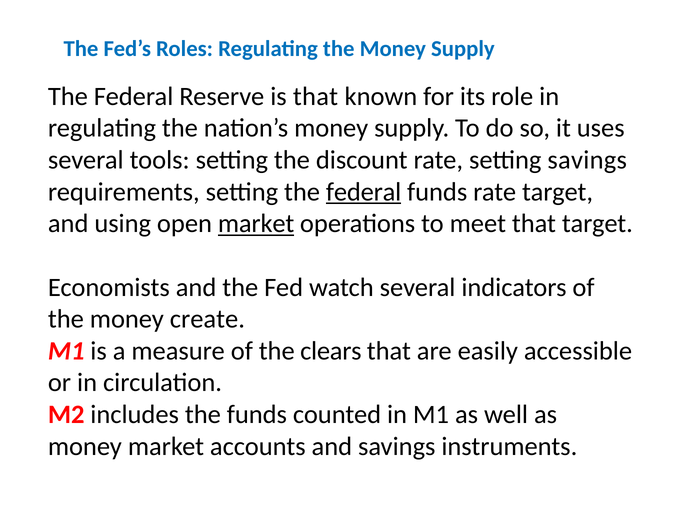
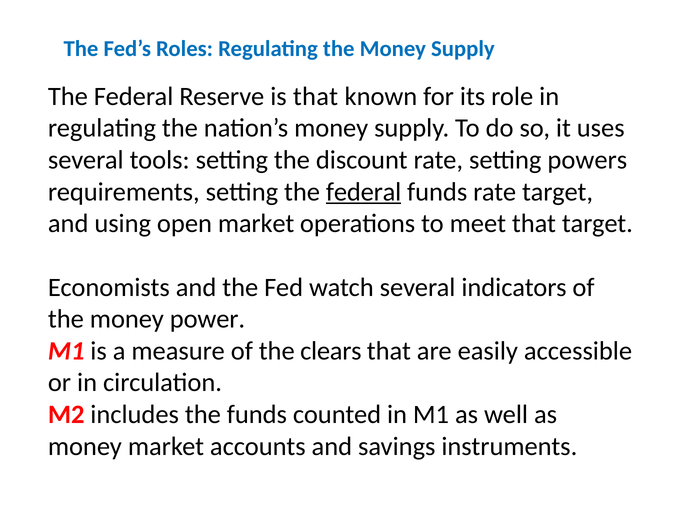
setting savings: savings -> powers (587, 160)
market underline: present -> none (256, 224)
create: create -> power (207, 319)
